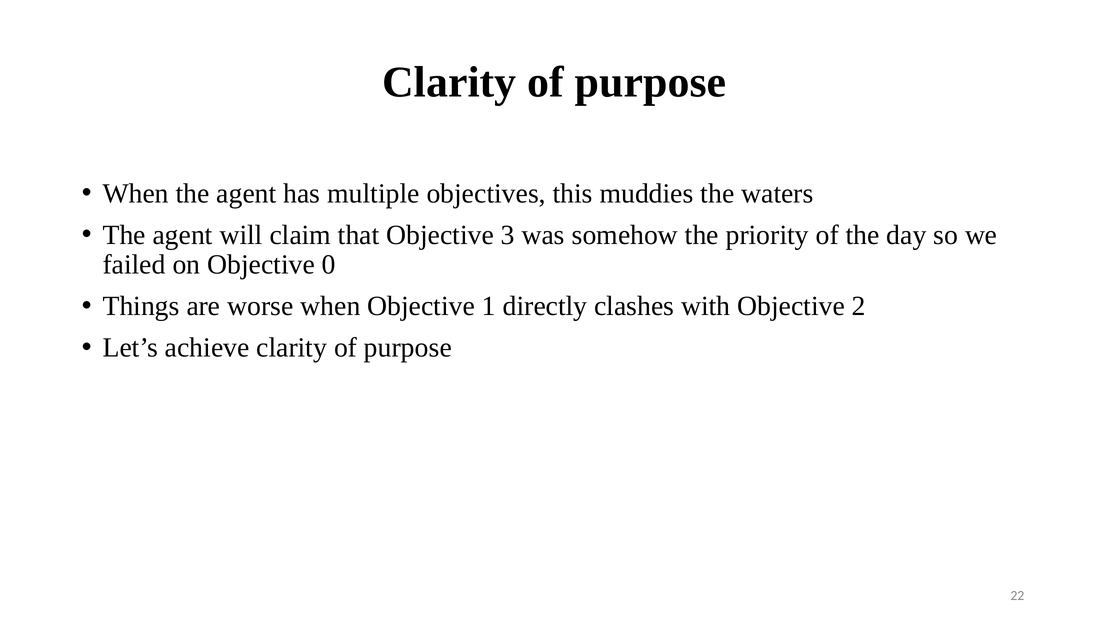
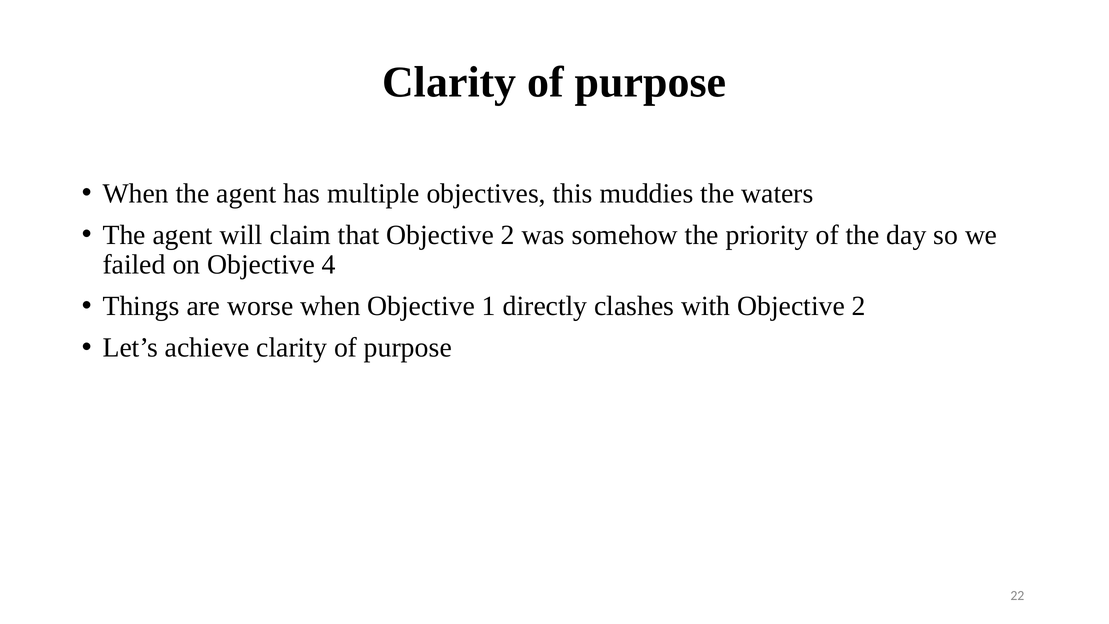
that Objective 3: 3 -> 2 (508, 235)
0: 0 -> 4 (329, 265)
